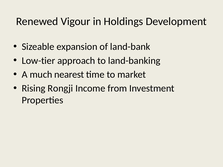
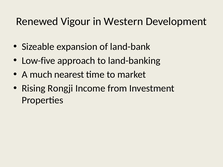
Holdings: Holdings -> Western (123, 21)
Low-tier: Low-tier -> Low-five (38, 61)
